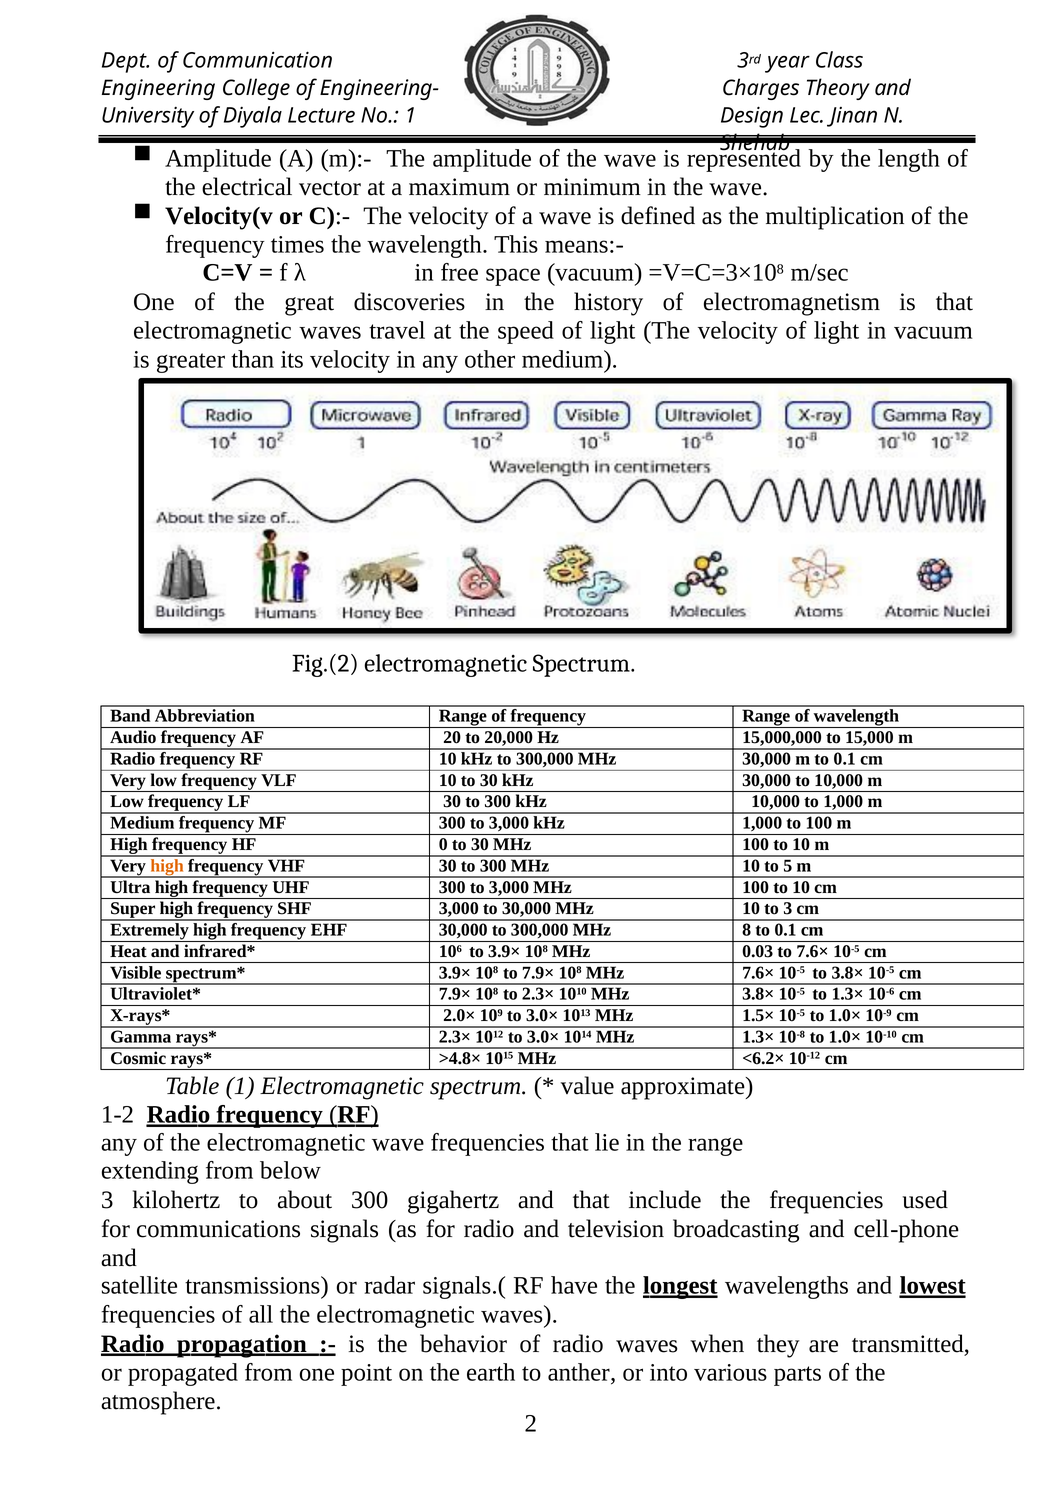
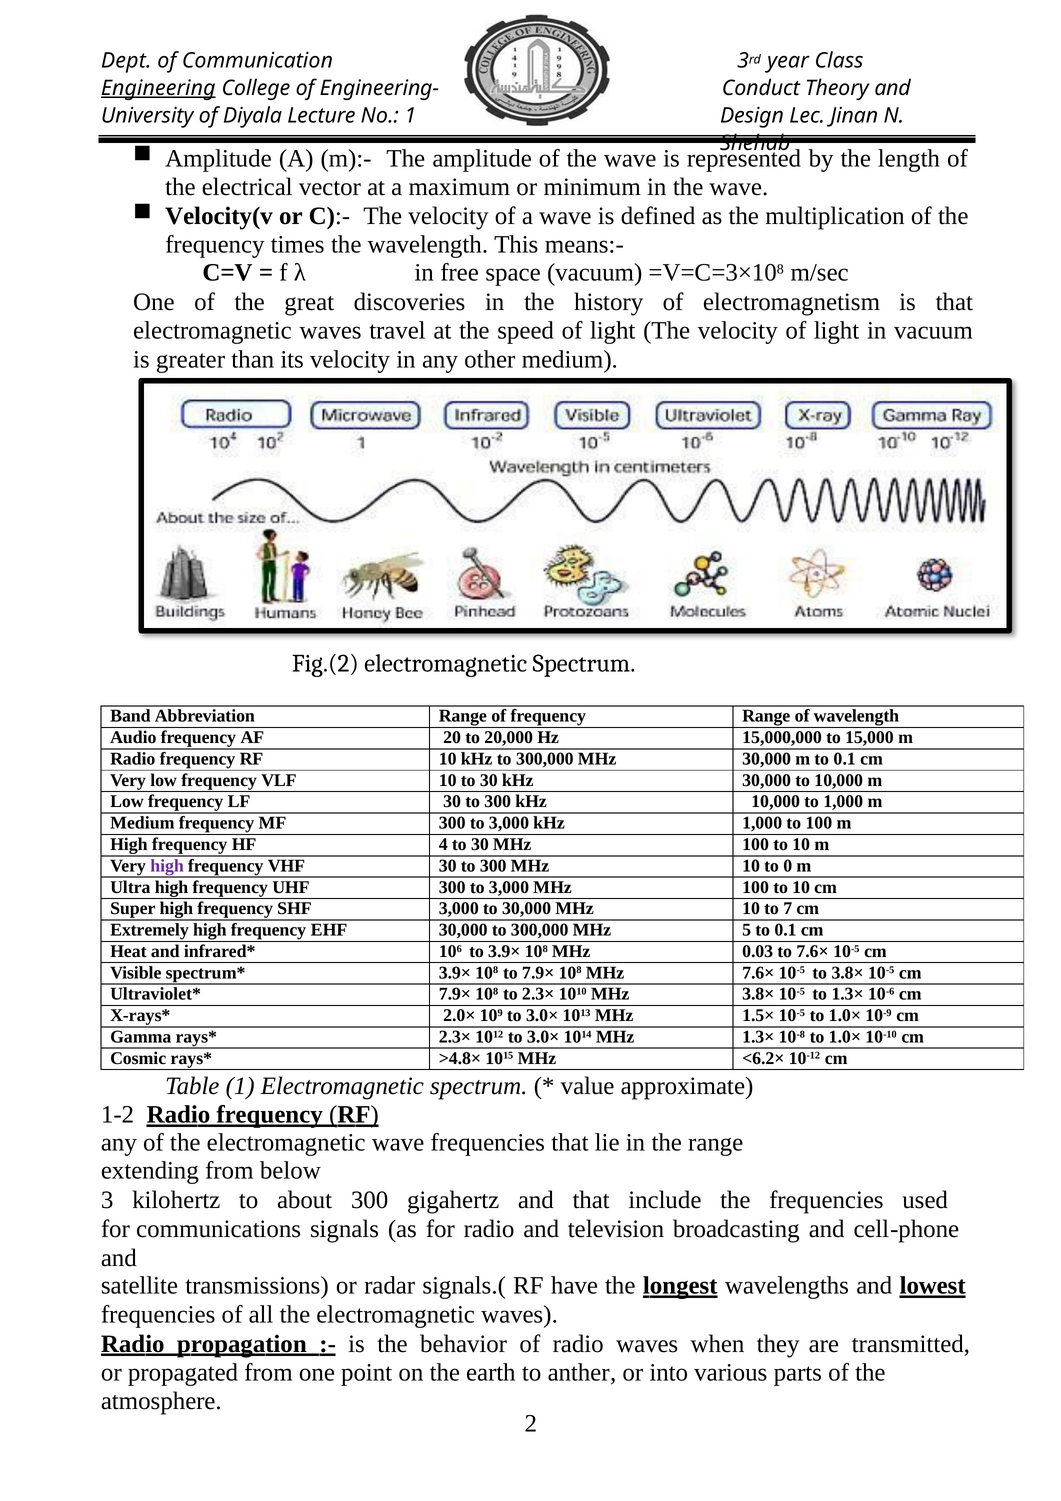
Engineering underline: none -> present (158, 88)
Charges: Charges -> Conduct (761, 88)
0: 0 -> 4 (443, 845)
high colour: orange -> purple (167, 866)
5: 5 -> 0 (788, 866)
to 3: 3 -> 7 (788, 909)
8: 8 -> 5 (747, 930)
